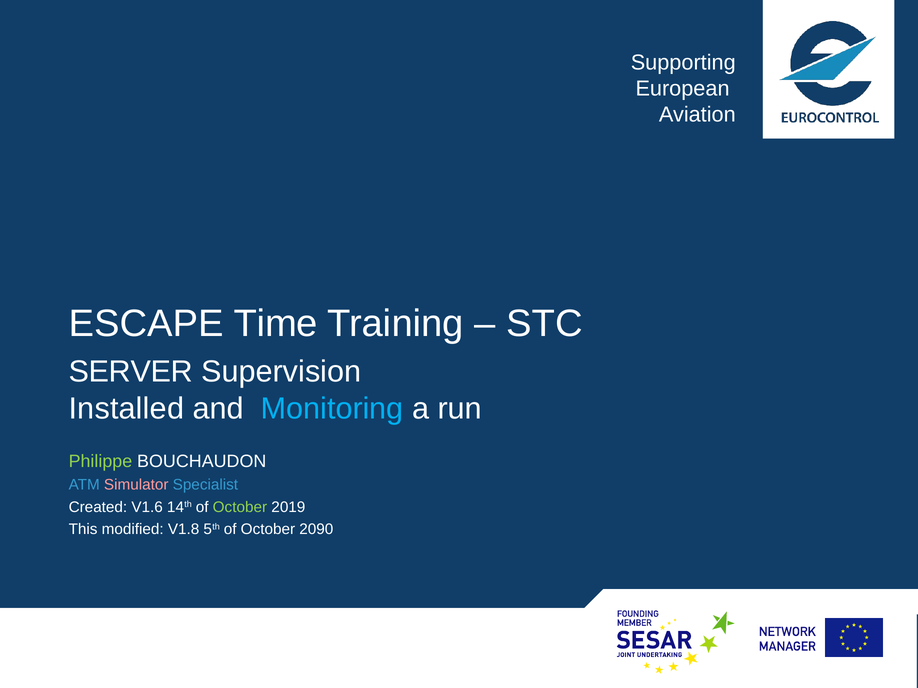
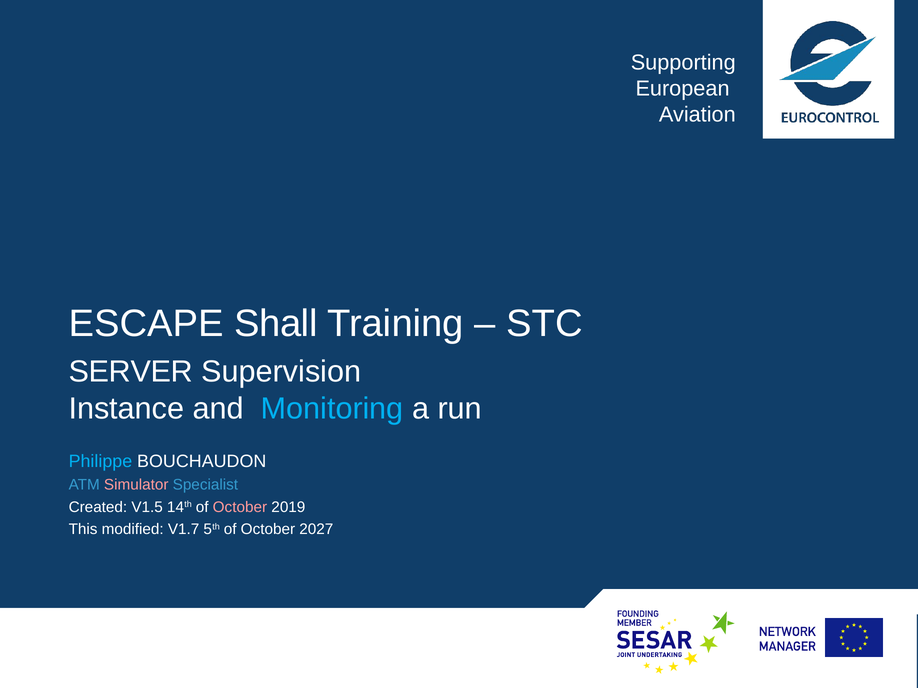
Time: Time -> Shall (276, 324)
Installed: Installed -> Instance (126, 409)
Philippe colour: light green -> light blue (100, 462)
V1.6: V1.6 -> V1.5 (147, 507)
October colour: light green -> pink (240, 507)
V1.8: V1.8 -> V1.7 (184, 530)
2090: 2090 -> 2027 (316, 530)
